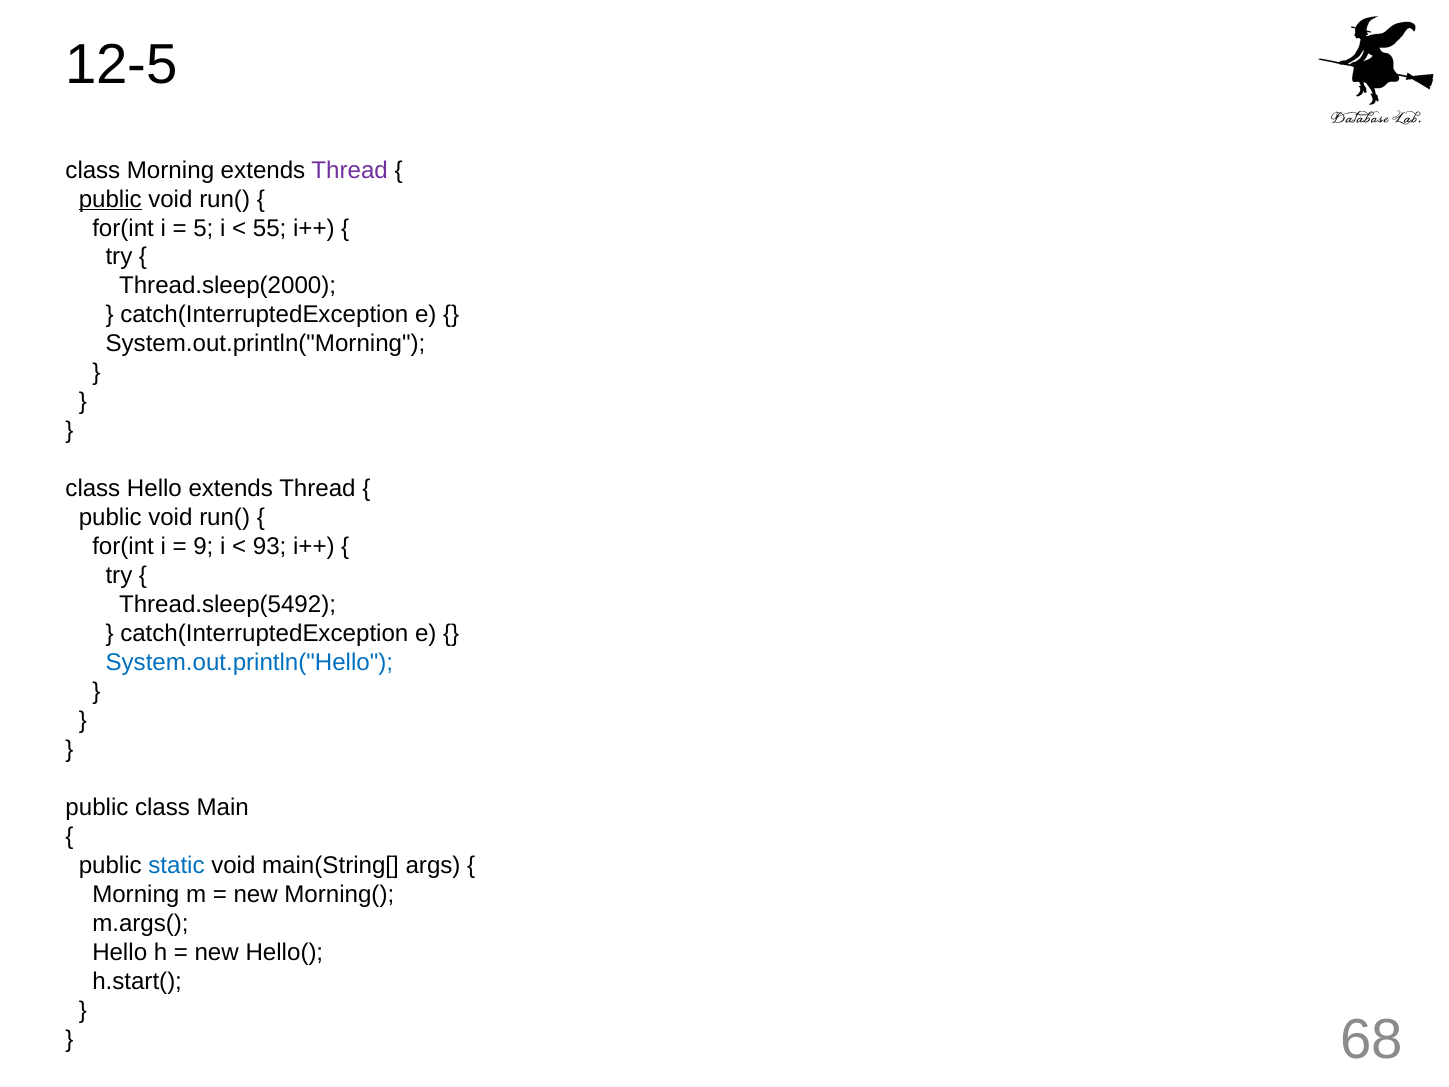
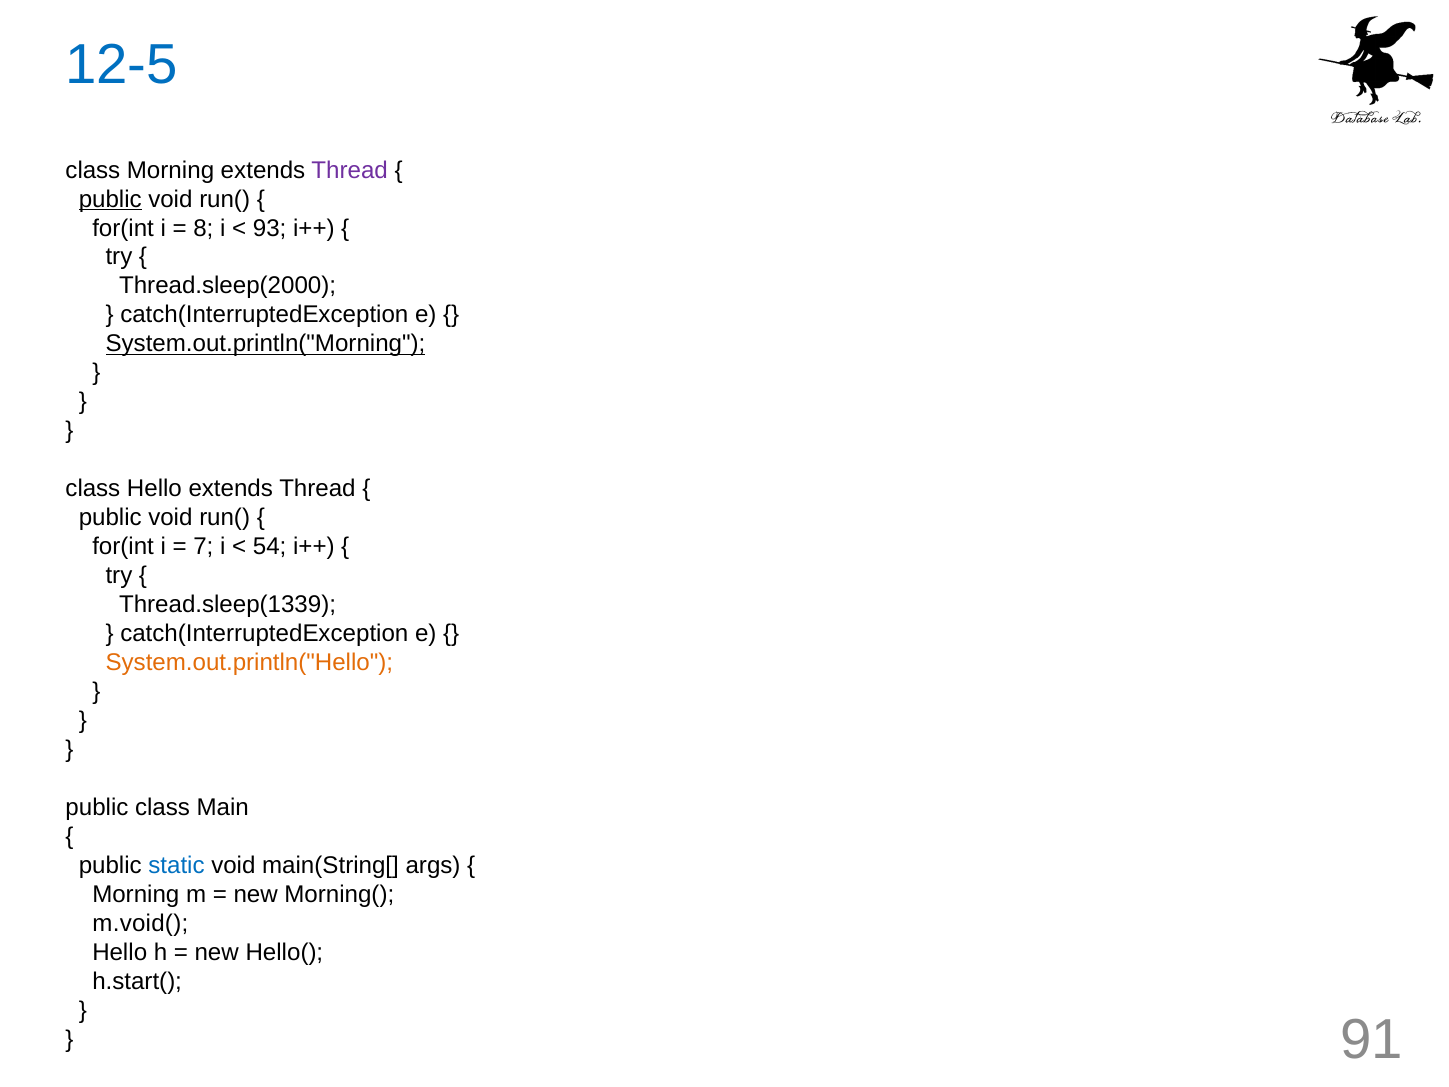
12-5 colour: black -> blue (122, 65)
5: 5 -> 8 (203, 228)
55: 55 -> 93 (270, 228)
System.out.println("Morning underline: none -> present (265, 344)
9: 9 -> 7 (203, 547)
93: 93 -> 54 (270, 547)
Thread.sleep(5492: Thread.sleep(5492 -> Thread.sleep(1339 (228, 605)
System.out.println("Hello colour: blue -> orange (249, 663)
m.args(: m.args( -> m.void( (140, 924)
68: 68 -> 91 (1371, 1040)
